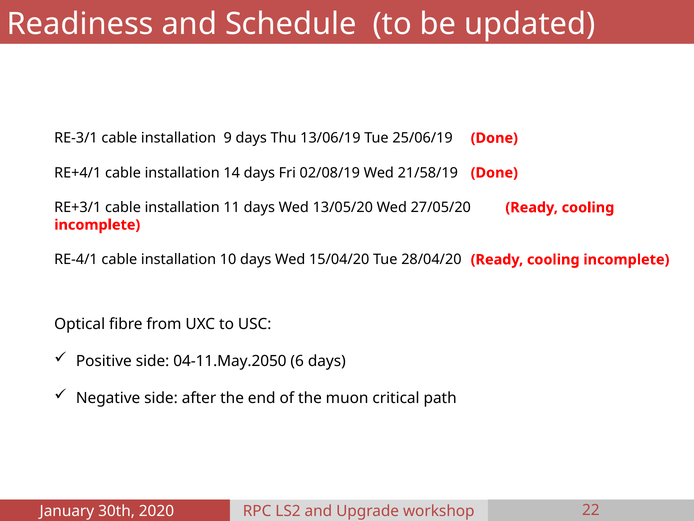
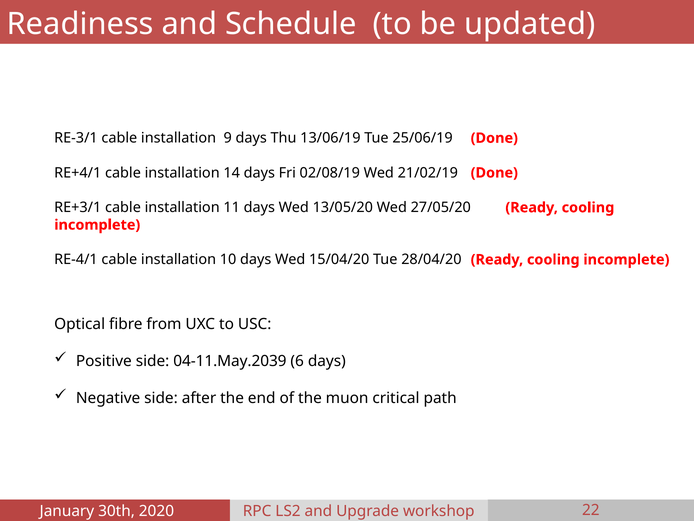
21/58/19: 21/58/19 -> 21/02/19 (428, 173)
04-11.May.2050: 04-11.May.2050 -> 04-11.May.2039 (230, 361)
